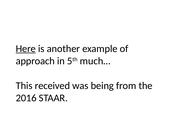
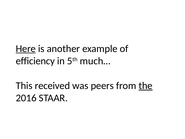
approach: approach -> efficiency (35, 61)
being: being -> peers (102, 85)
the underline: none -> present (146, 85)
